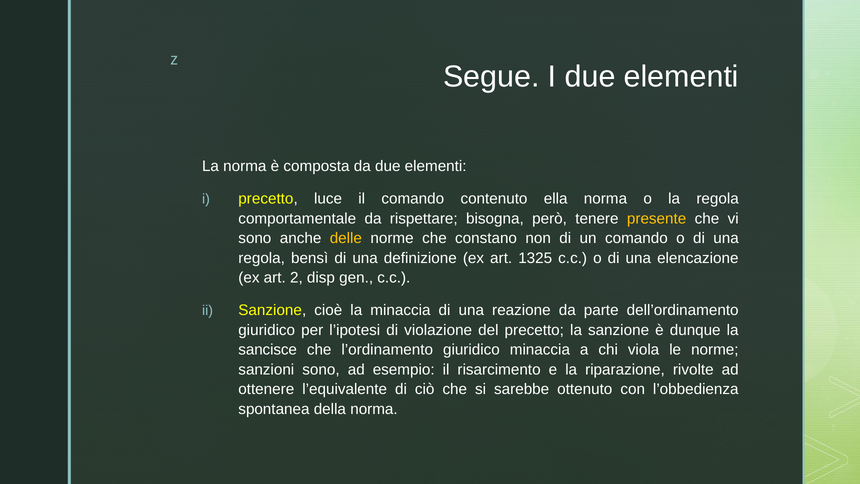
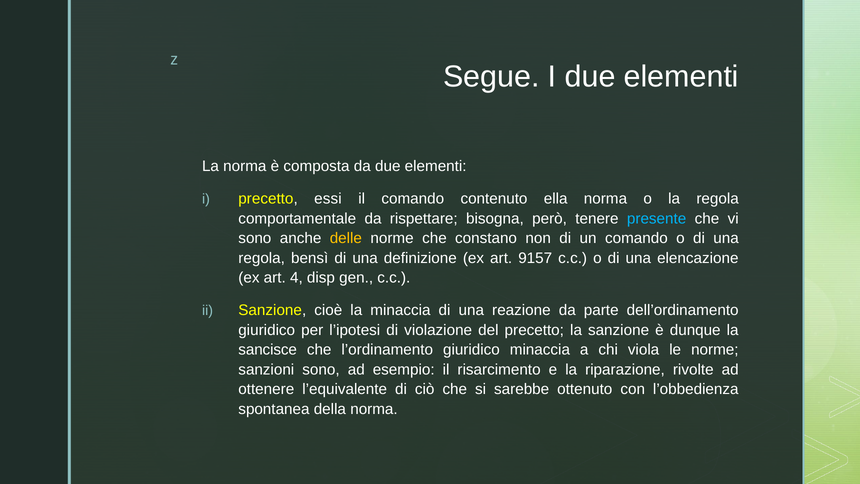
luce: luce -> essi (328, 199)
presente colour: yellow -> light blue (657, 218)
1325: 1325 -> 9157 (535, 258)
2: 2 -> 4 (296, 278)
